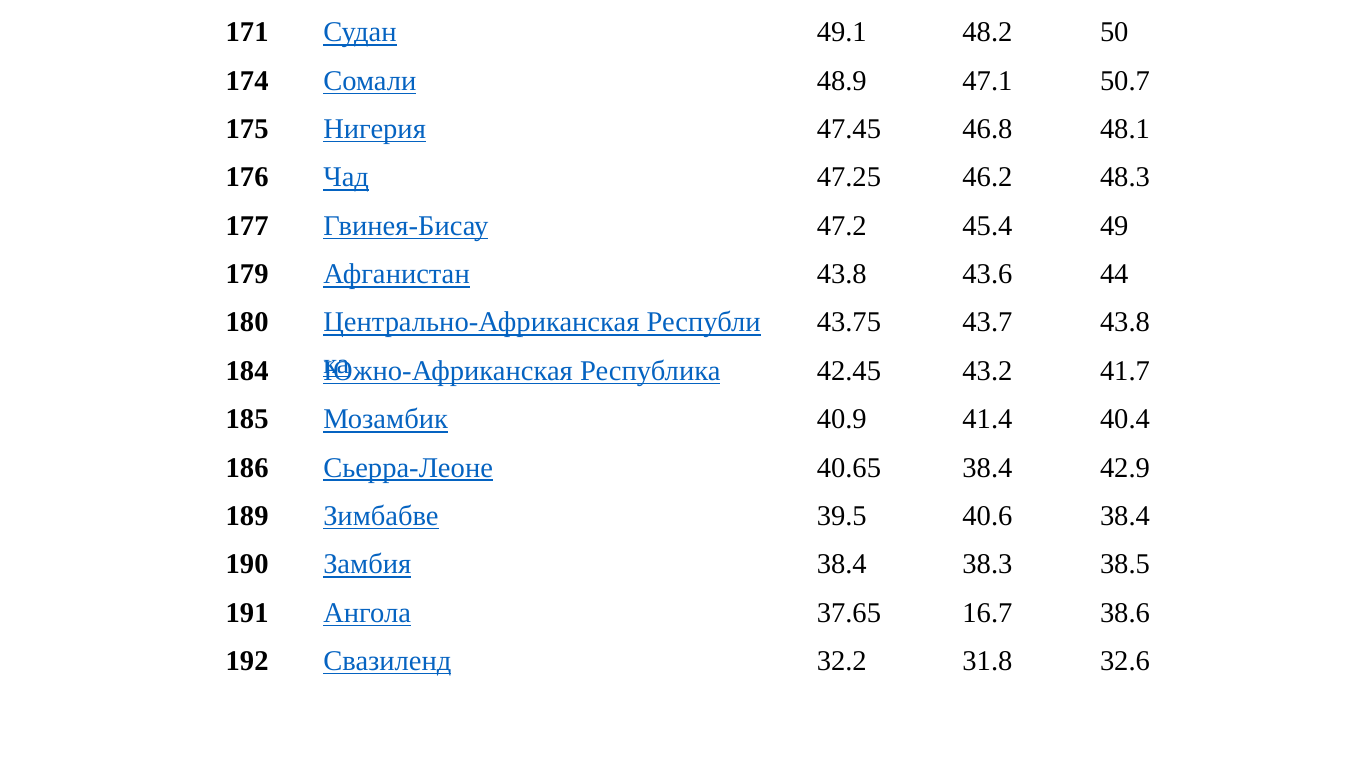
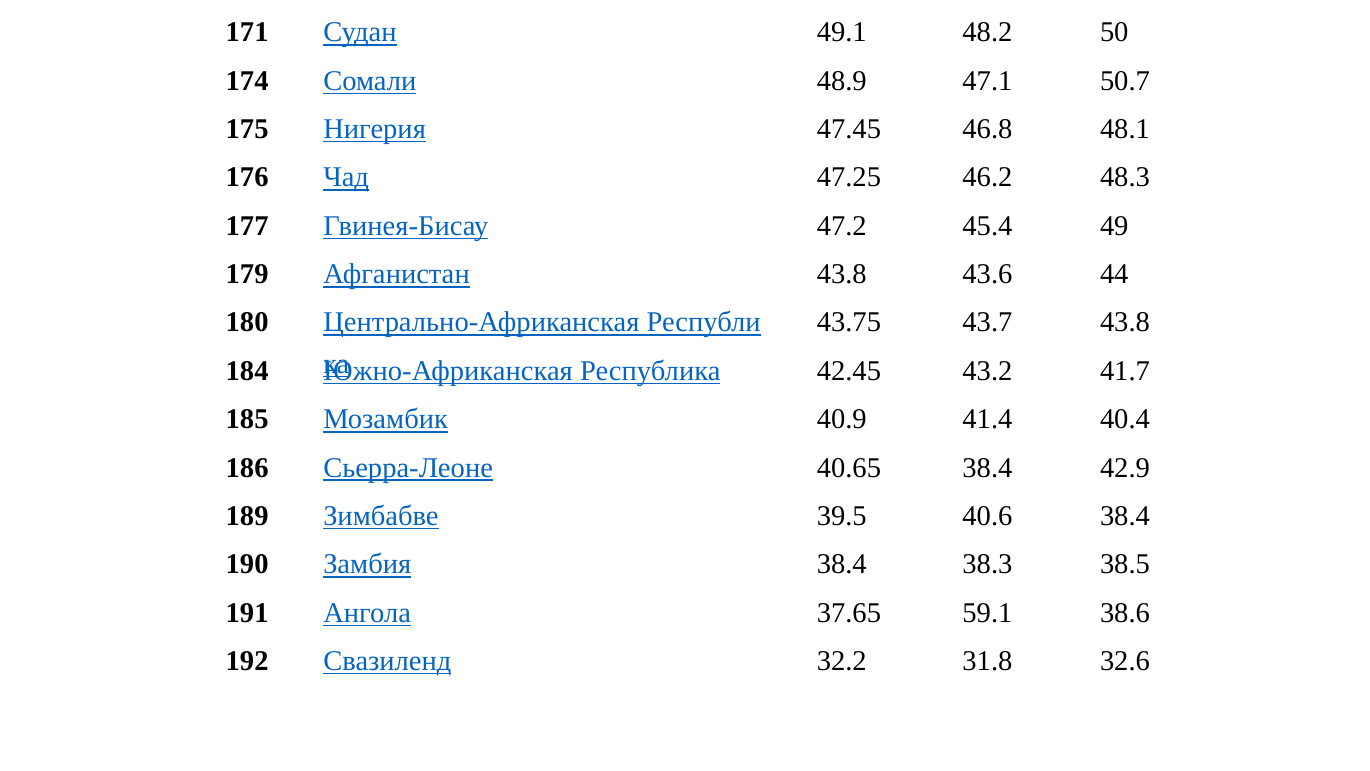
16.7: 16.7 -> 59.1 (987, 612)
